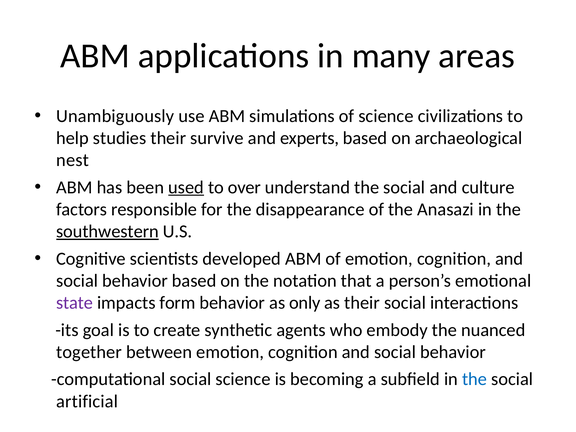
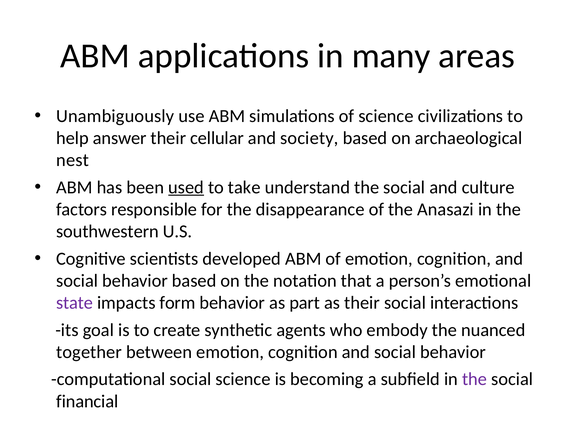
studies: studies -> answer (120, 138)
survive: survive -> cellular (217, 138)
experts: experts -> society (309, 138)
over: over -> take (244, 187)
southwestern underline: present -> none (107, 231)
only: only -> part (305, 303)
the colour: blue -> purple (475, 379)
artificial: artificial -> financial (87, 401)
